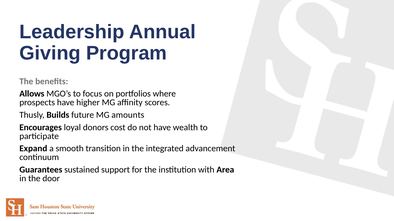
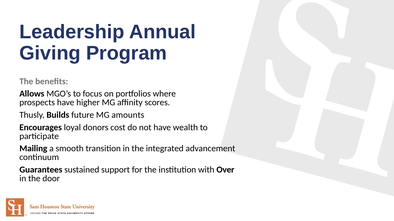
Expand: Expand -> Mailing (33, 149)
Area: Area -> Over (225, 170)
